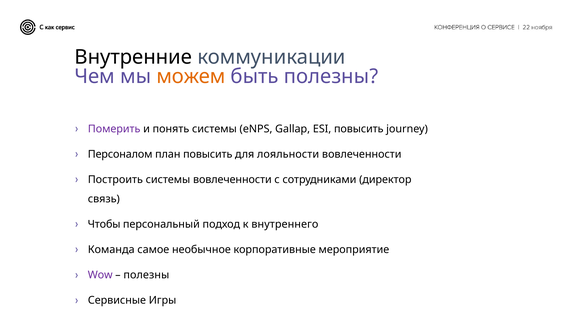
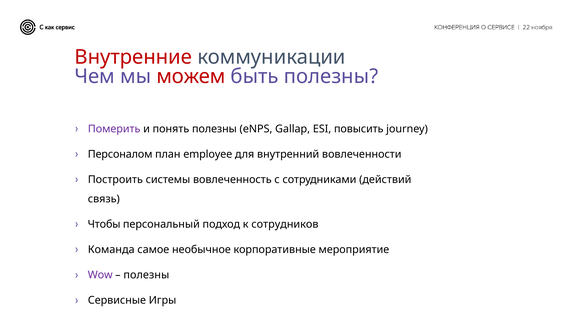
Внутренние colour: black -> red (133, 57)
можем colour: orange -> red (191, 76)
понять системы: системы -> полезны (214, 129)
план повысить: повысить -> employee (208, 154)
лояльности: лояльности -> внутренний (288, 154)
системы вовлеченности: вовлеченности -> вовлеченность (232, 180)
директор: директор -> действий (385, 180)
внутреннего: внутреннего -> сотрудников (285, 224)
